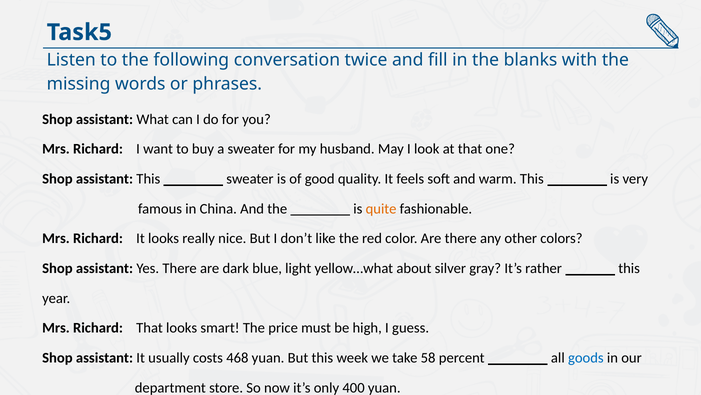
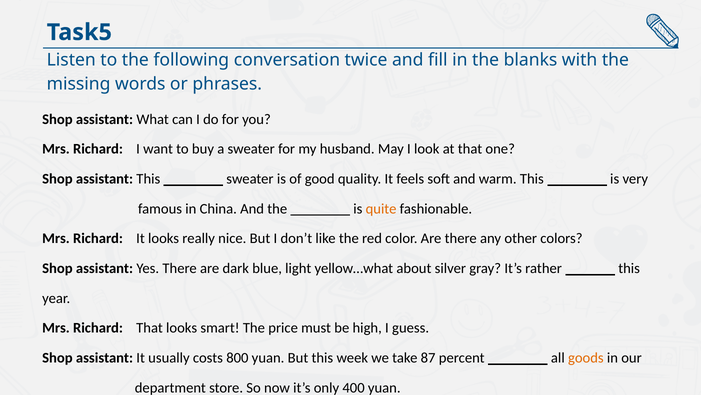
468: 468 -> 800 (237, 357)
58: 58 -> 87 (428, 357)
goods colour: blue -> orange (586, 357)
